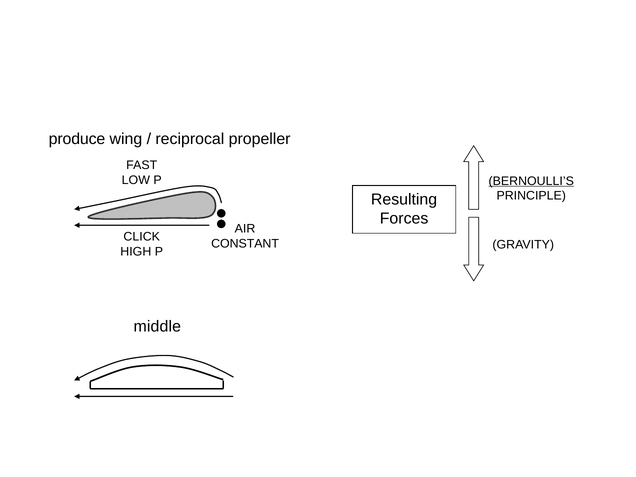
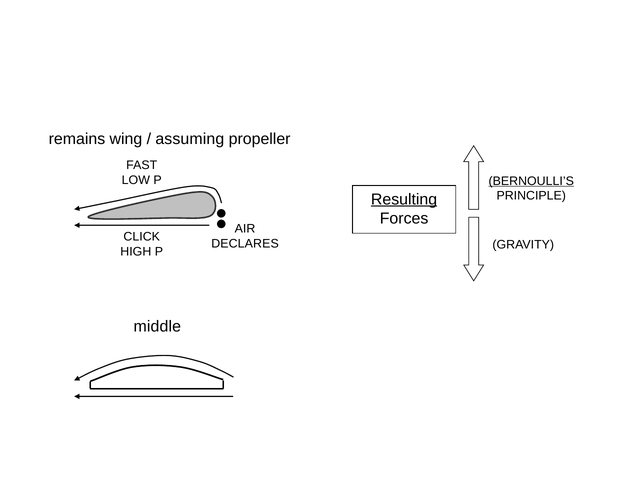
produce: produce -> remains (77, 139)
reciprocal: reciprocal -> assuming (190, 139)
Resulting underline: none -> present (404, 199)
CONSTANT: CONSTANT -> DECLARES (245, 244)
